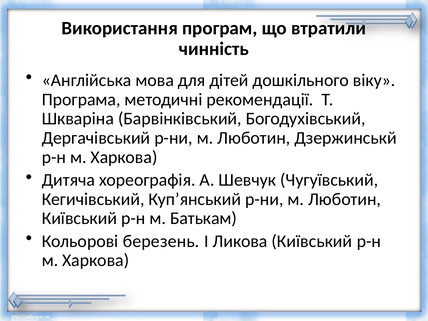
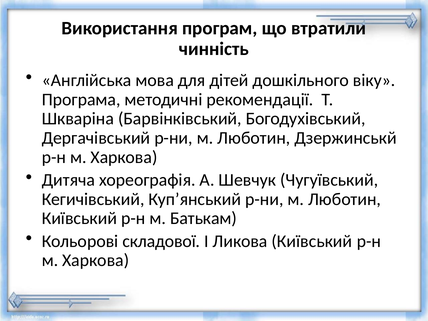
березень: березень -> складової (161, 241)
